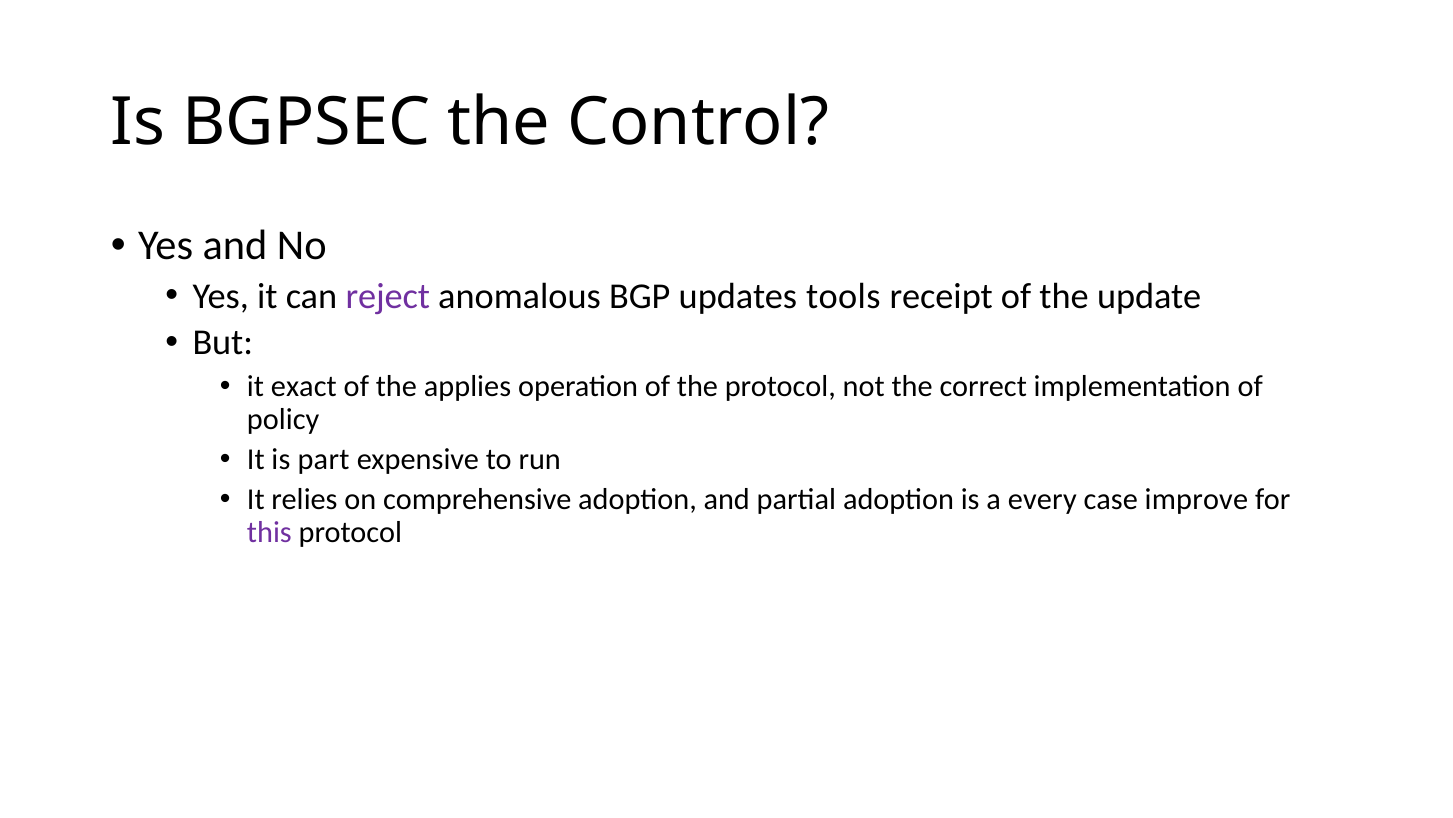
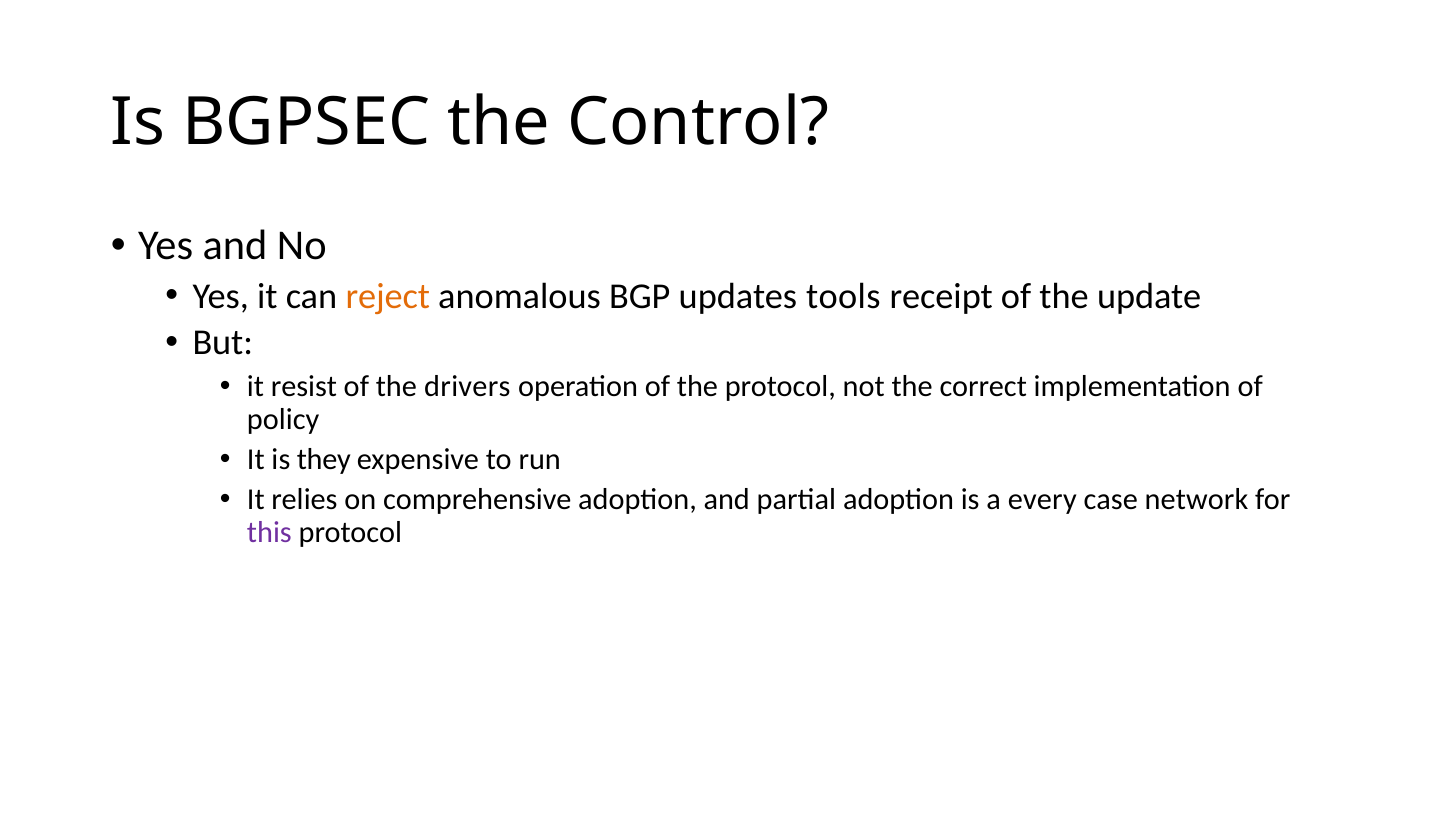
reject colour: purple -> orange (388, 296)
exact: exact -> resist (304, 386)
applies: applies -> drivers (467, 386)
part: part -> they (324, 459)
improve: improve -> network (1196, 499)
